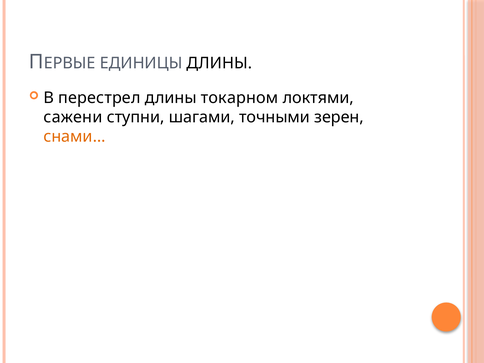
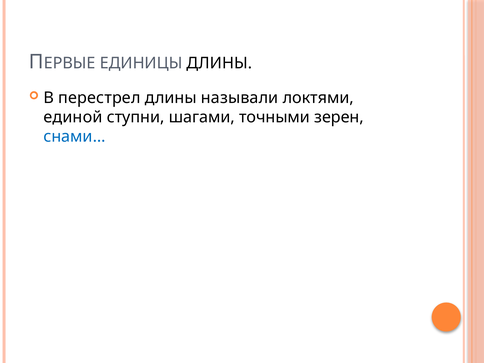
токарном: токарном -> называли (240, 98)
сажени: сажени -> единой (73, 117)
снами… colour: orange -> blue (74, 137)
